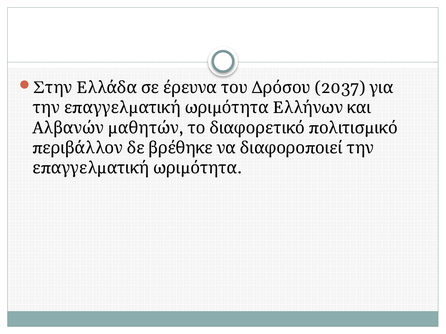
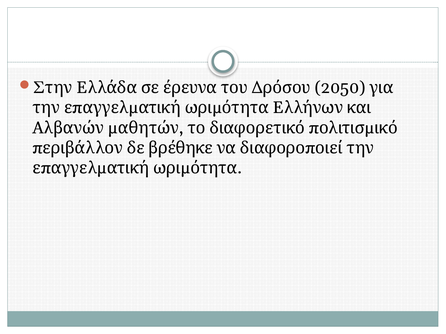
2037: 2037 -> 2050 (340, 88)
